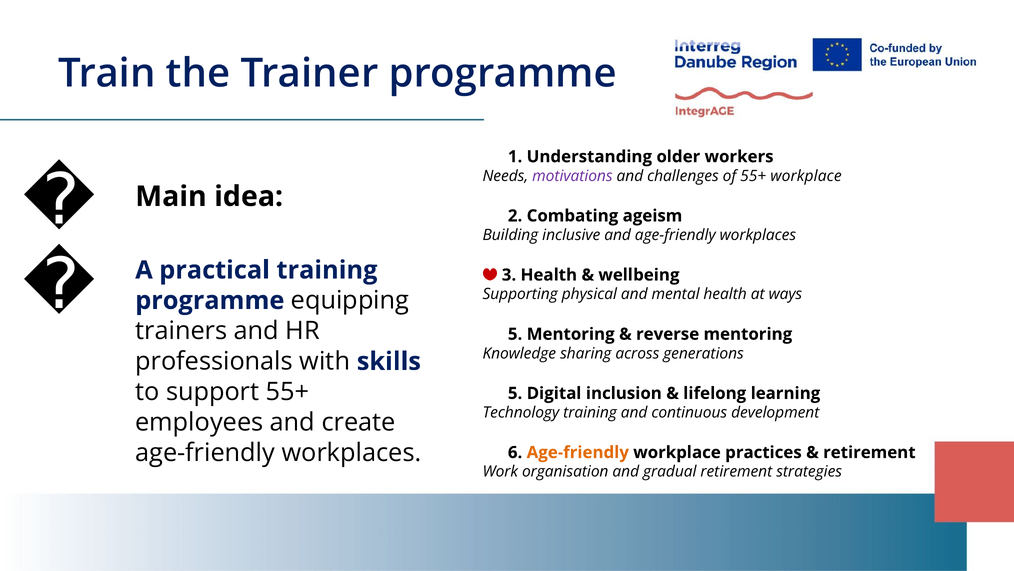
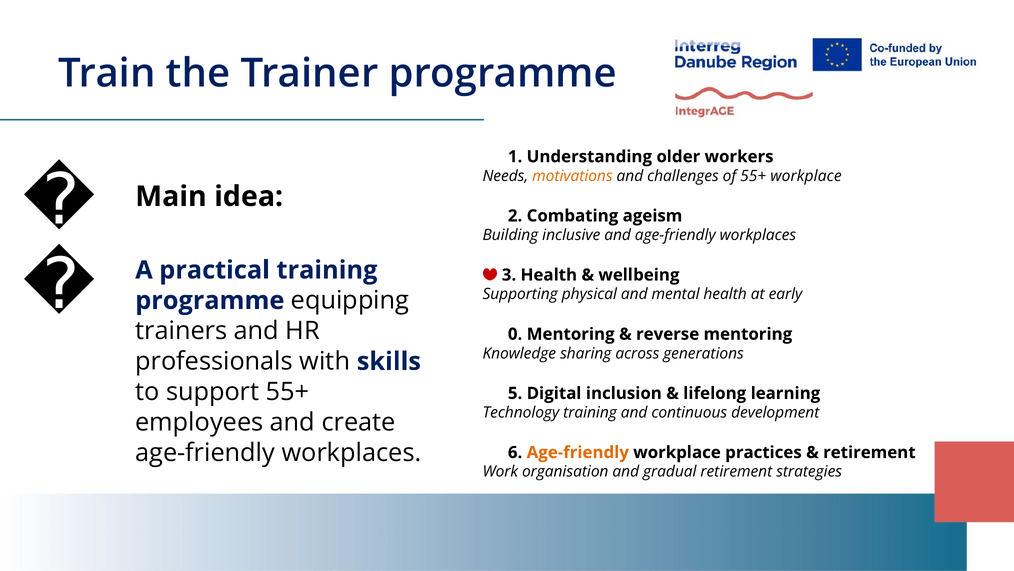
motivations colour: purple -> orange (572, 176)
ways: ways -> early (785, 294)
5: 5 -> 0 (515, 334)
